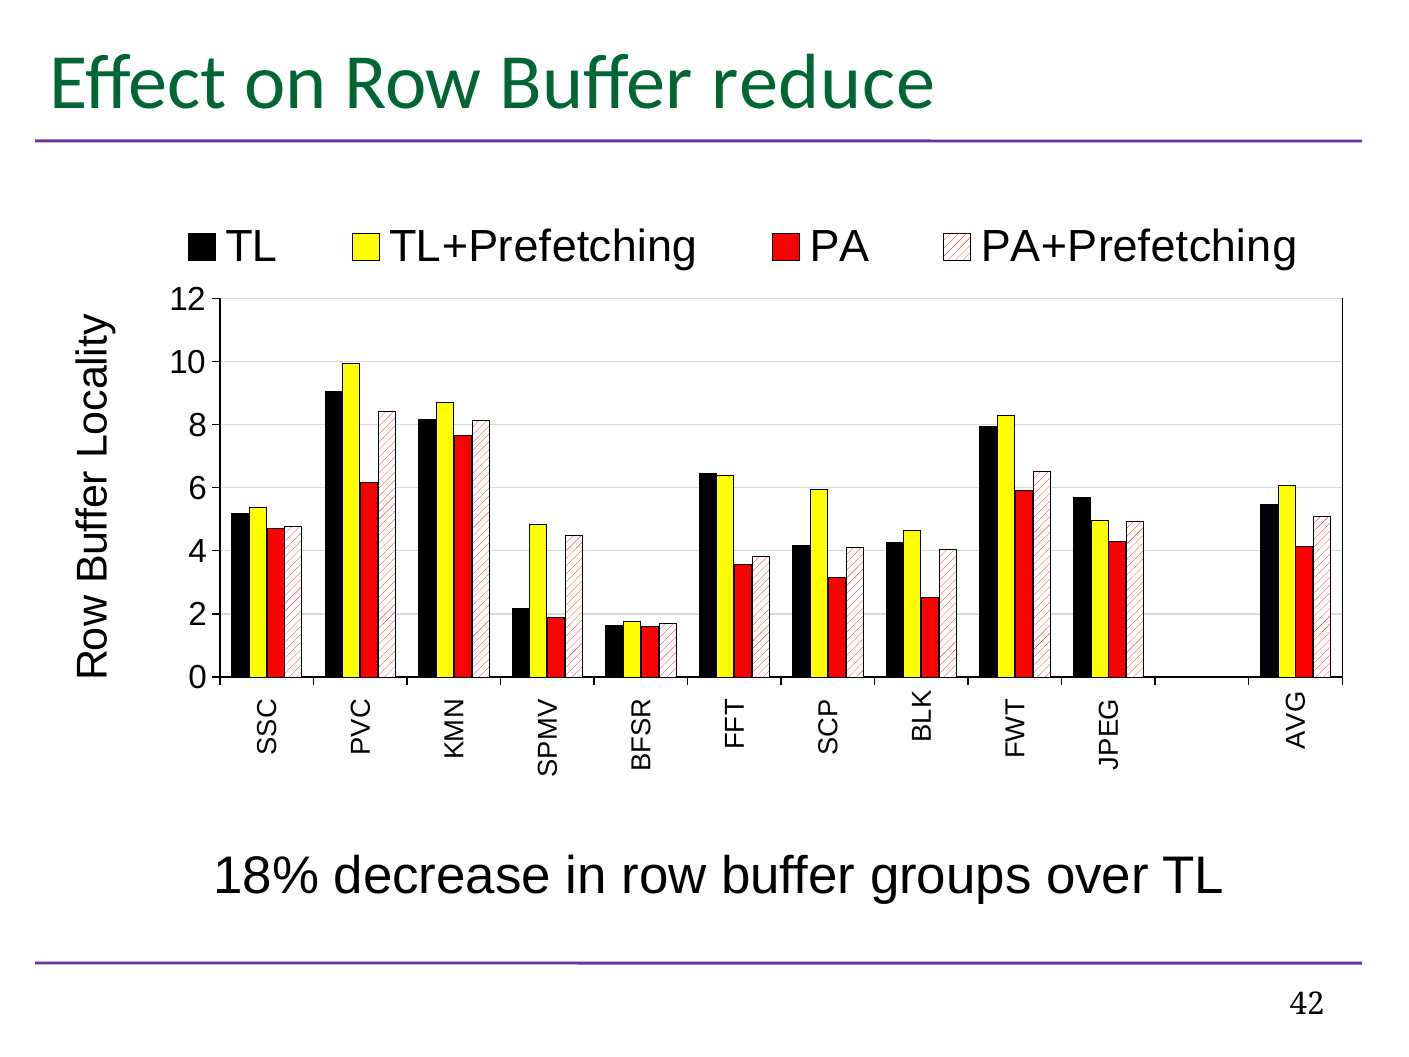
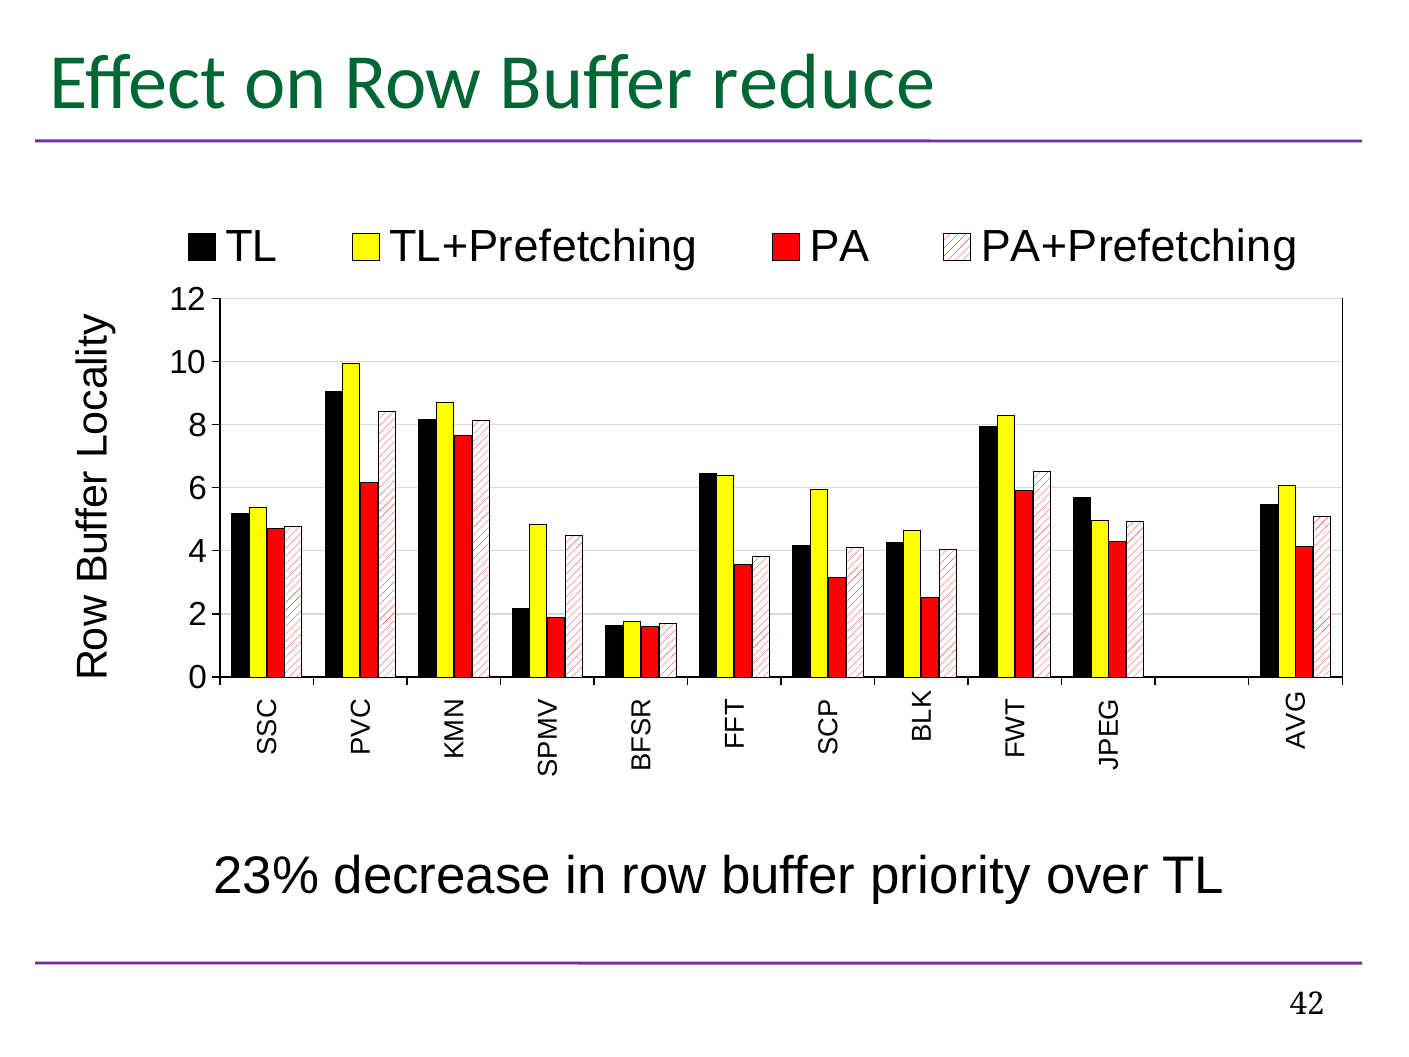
18%: 18% -> 23% (266, 876)
groups: groups -> priority (951, 876)
